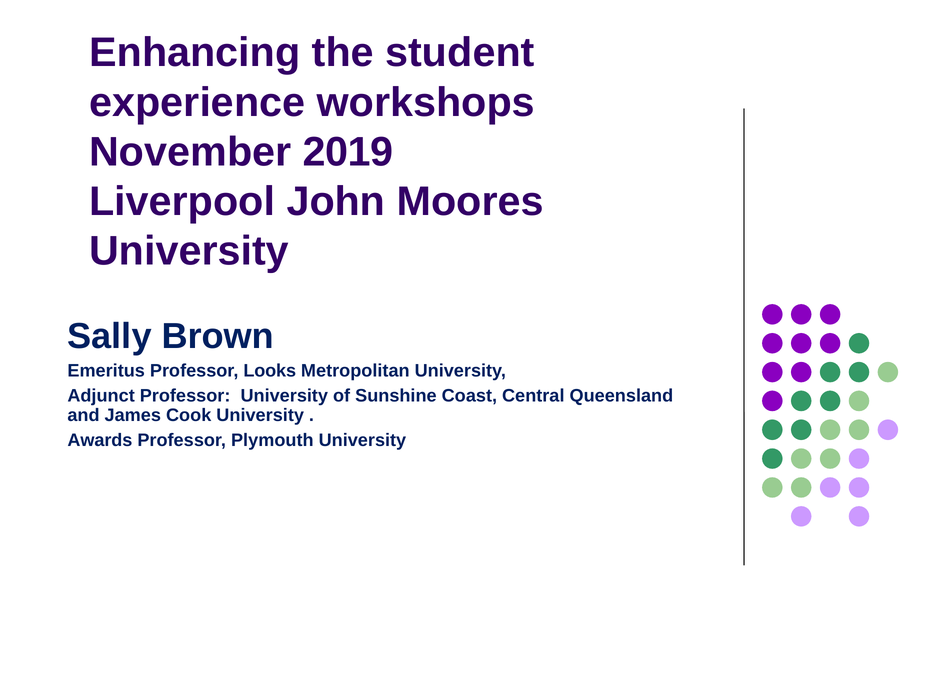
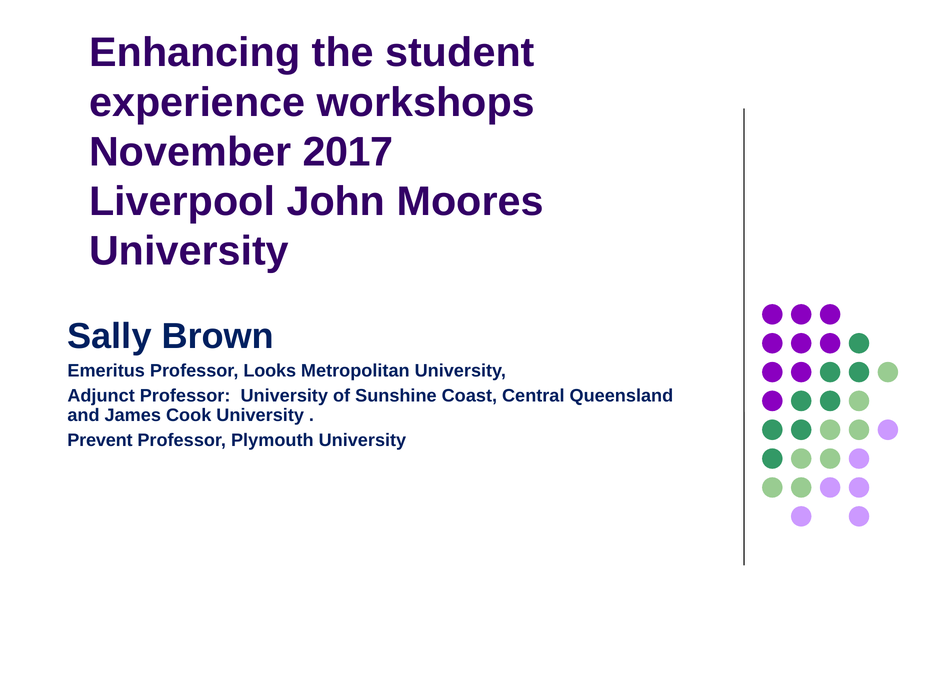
2019: 2019 -> 2017 (348, 152)
Awards: Awards -> Prevent (100, 441)
